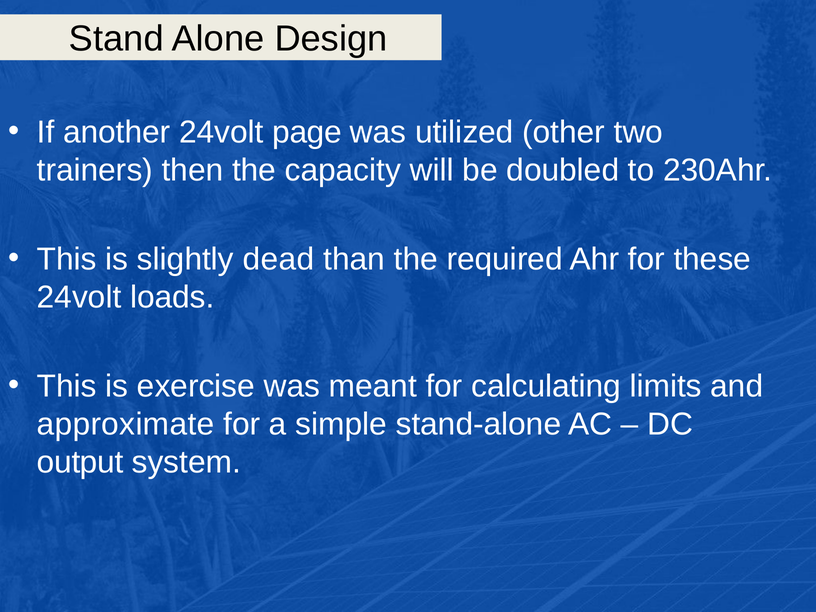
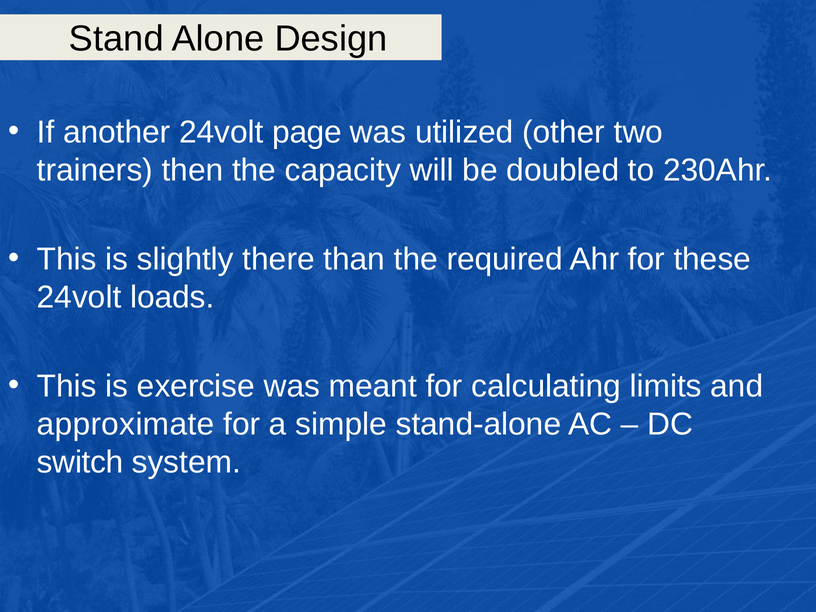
dead: dead -> there (279, 259)
output: output -> switch (80, 462)
